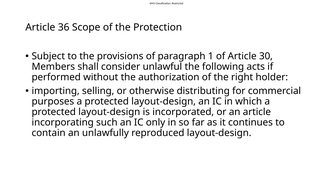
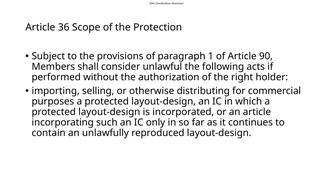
30: 30 -> 90 (266, 56)
